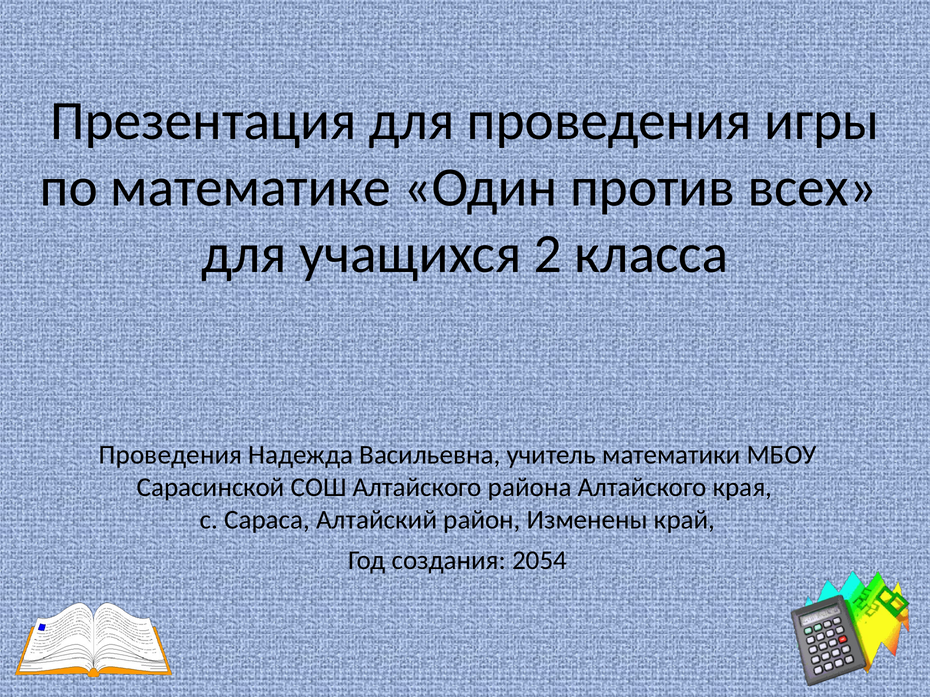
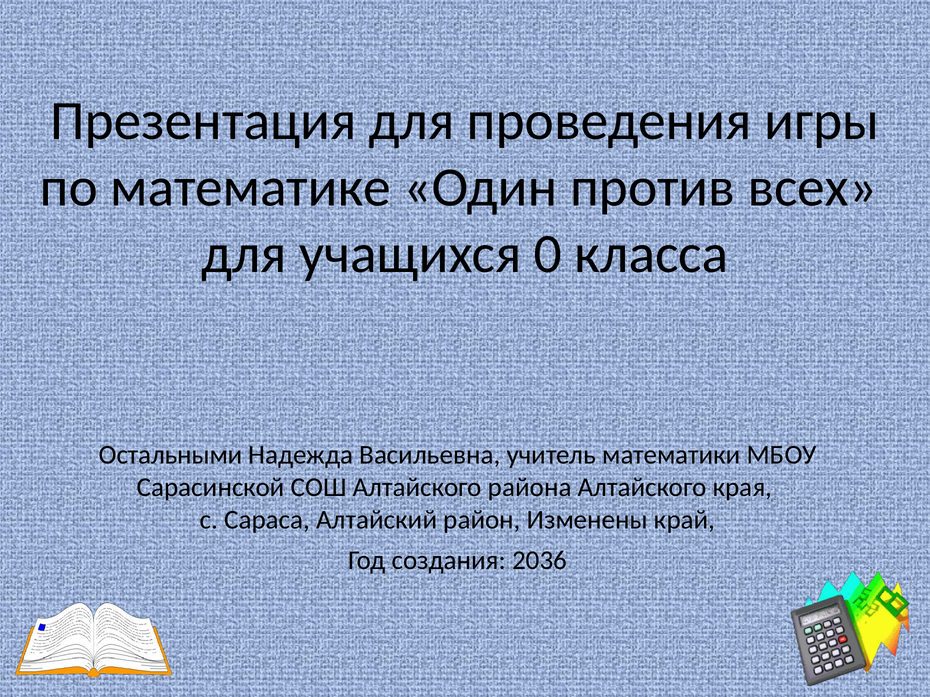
2: 2 -> 0 (548, 254)
Проведения: Проведения -> Остальными (171, 455)
2054: 2054 -> 2036 (540, 561)
